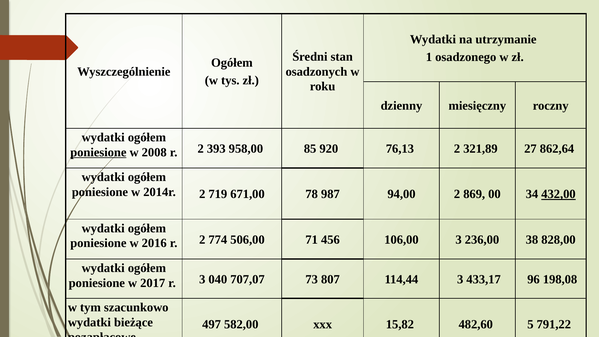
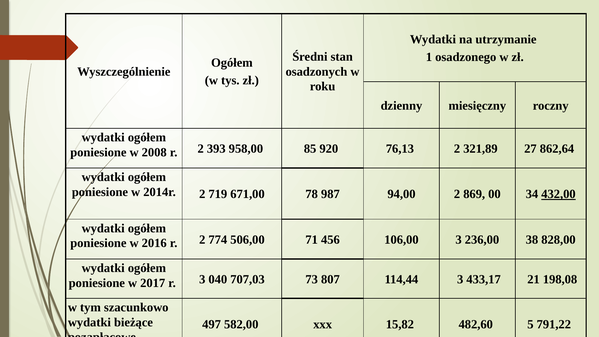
poniesione underline: present -> none (98, 152)
707,07: 707,07 -> 707,03 (248, 279)
96: 96 -> 21 (533, 279)
